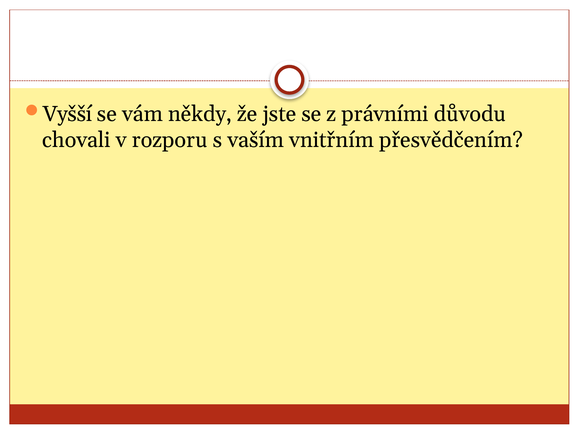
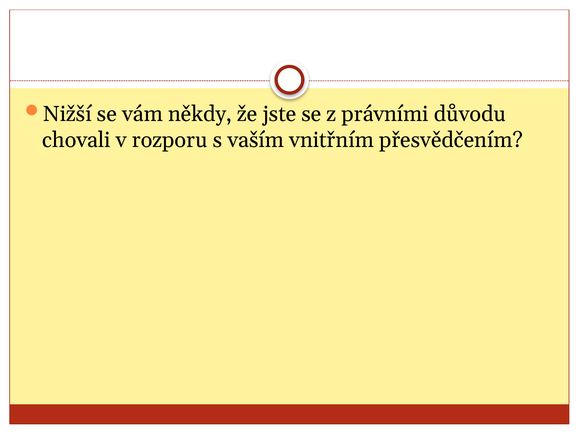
Vyšší: Vyšší -> Nižší (67, 114)
